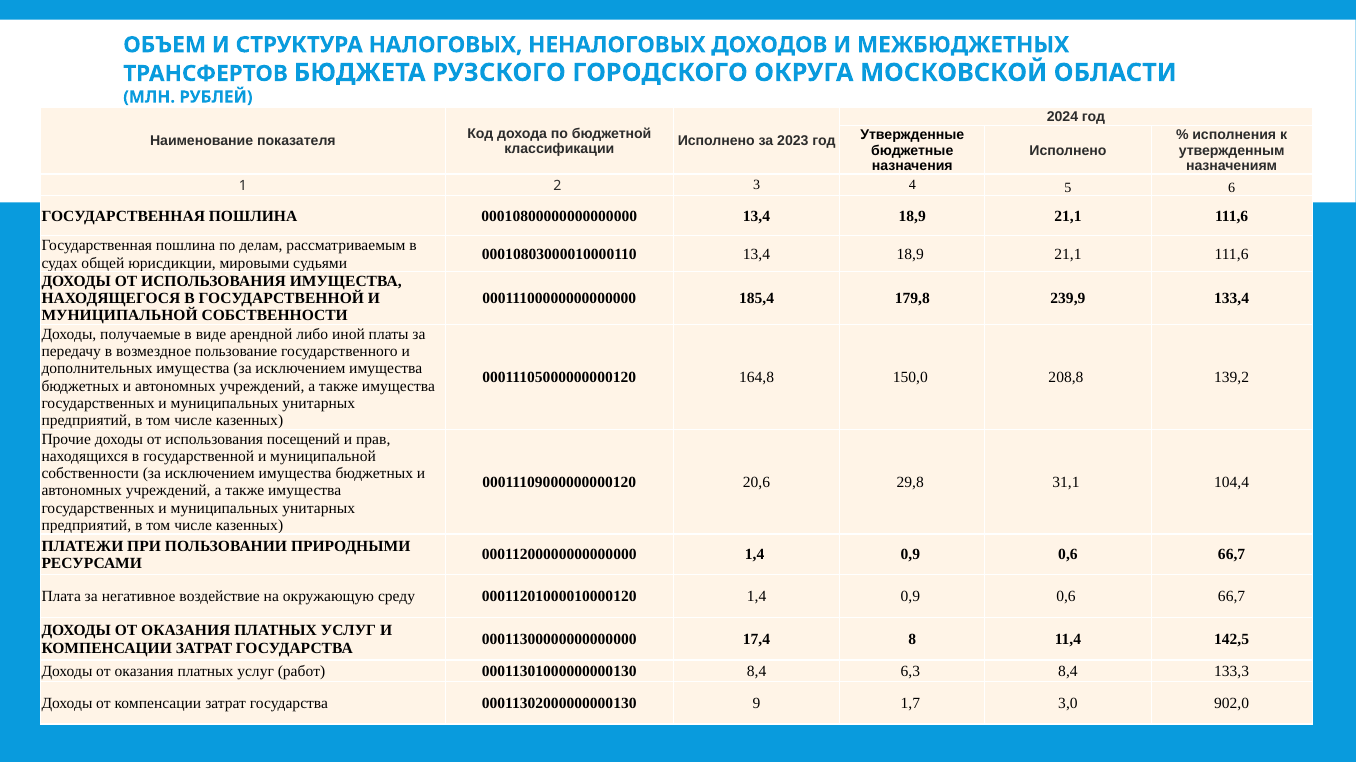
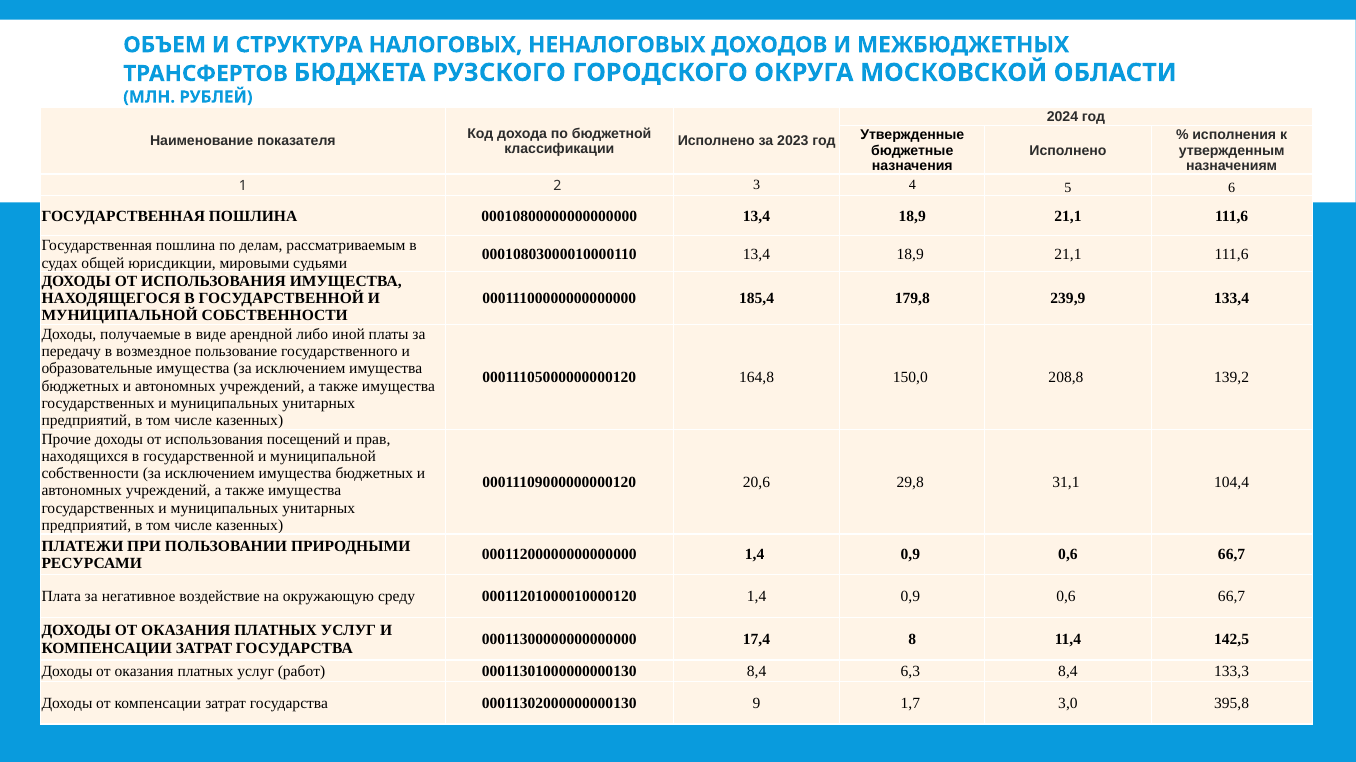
дополнительных: дополнительных -> образовательные (97, 369)
902,0: 902,0 -> 395,8 (1232, 704)
